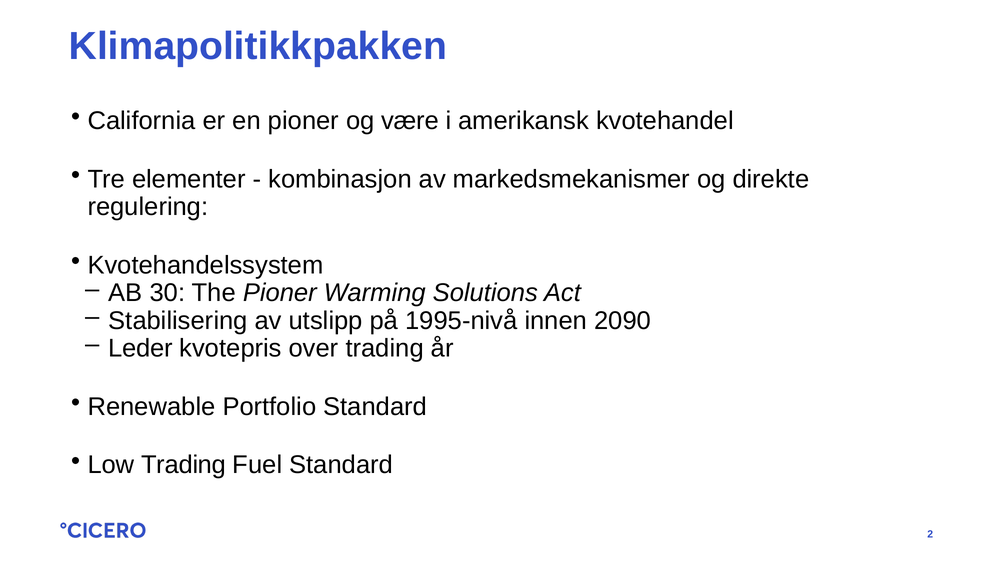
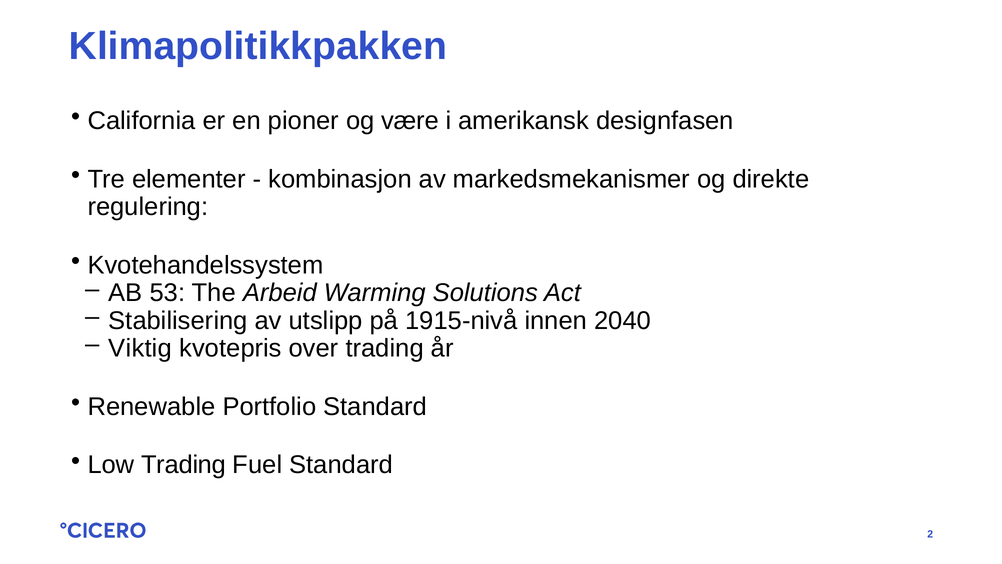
kvotehandel: kvotehandel -> designfasen (665, 121)
30: 30 -> 53 (167, 293)
The Pioner: Pioner -> Arbeid (280, 293)
1995-nivå: 1995-nivå -> 1915-nivå (461, 320)
2090: 2090 -> 2040 (623, 320)
Leder: Leder -> Viktig (140, 348)
